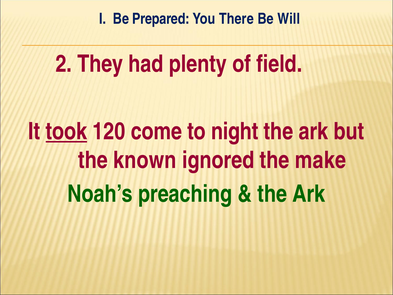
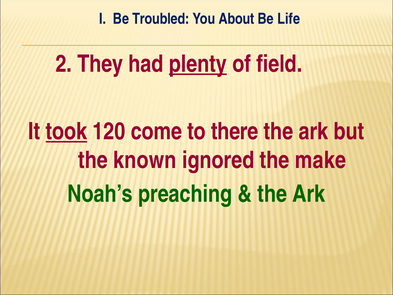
Prepared: Prepared -> Troubled (161, 19)
There: There -> About (237, 19)
Will: Will -> Life (289, 19)
plenty underline: none -> present (198, 64)
night: night -> there (235, 131)
